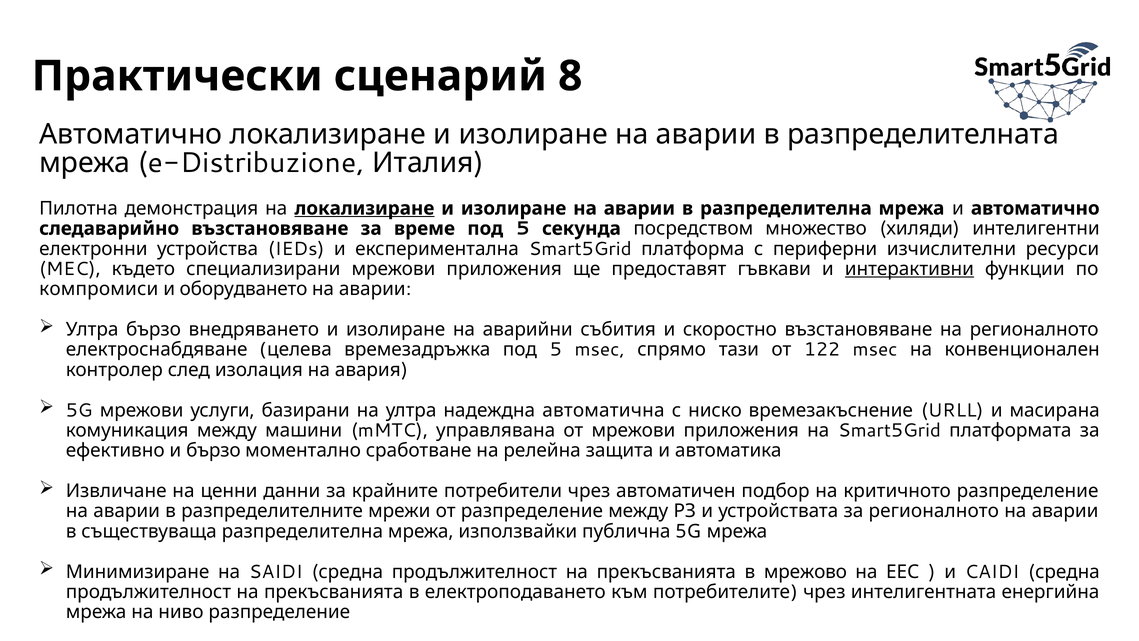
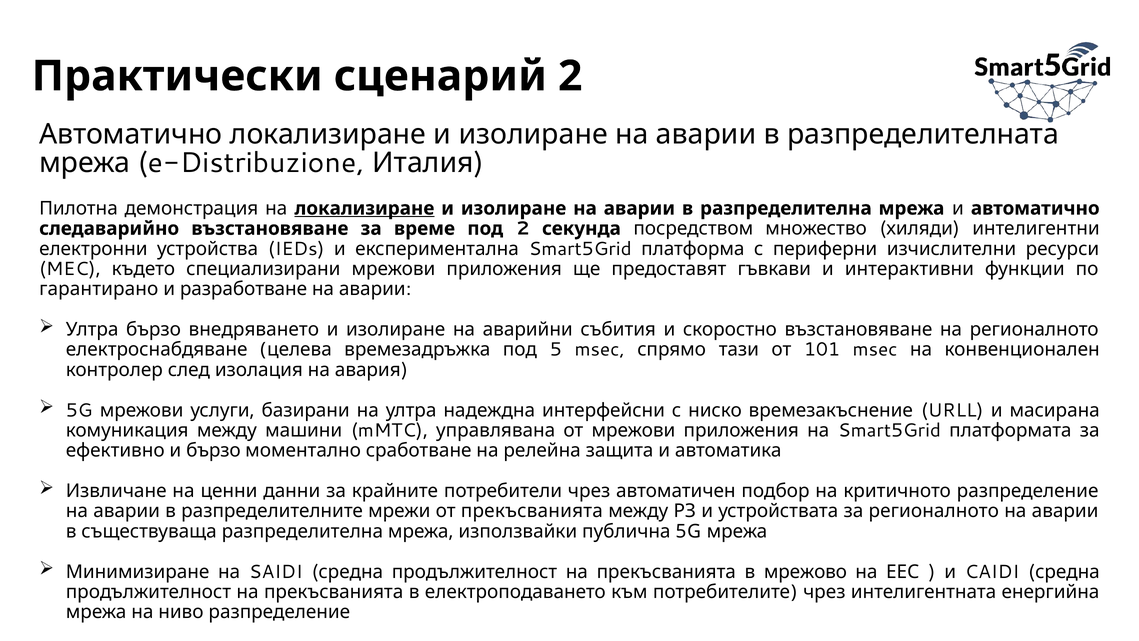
сценарий 8: 8 -> 2 (570, 76)
време под 5: 5 -> 2 (523, 228)
интерактивни underline: present -> none (909, 269)
компромиси: компромиси -> гарантирано (99, 289)
оборудването: оборудването -> разработване (244, 289)
122: 122 -> 101 (822, 350)
автоматична: автоматична -> интерфейсни (604, 410)
от разпределение: разпределение -> прекъсванията (532, 511)
